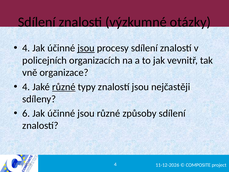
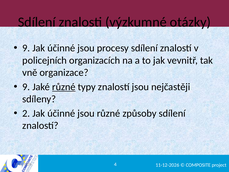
4: 4 -> 9 (26, 48)
jsou underline: present -> none (86, 48)
4: 4 -> 9 (26, 87)
6: 6 -> 2 (26, 113)
